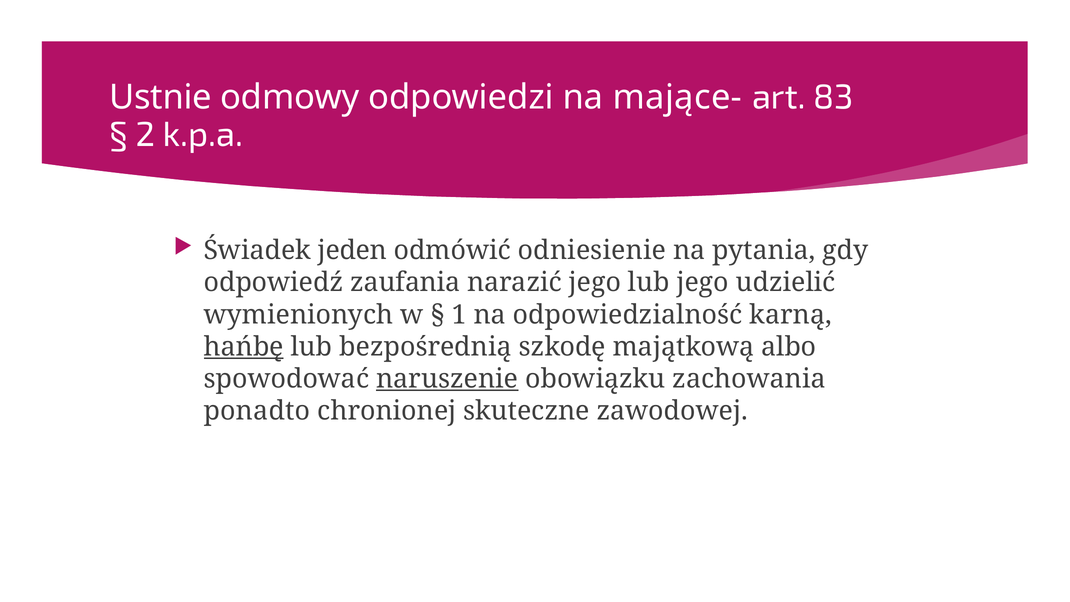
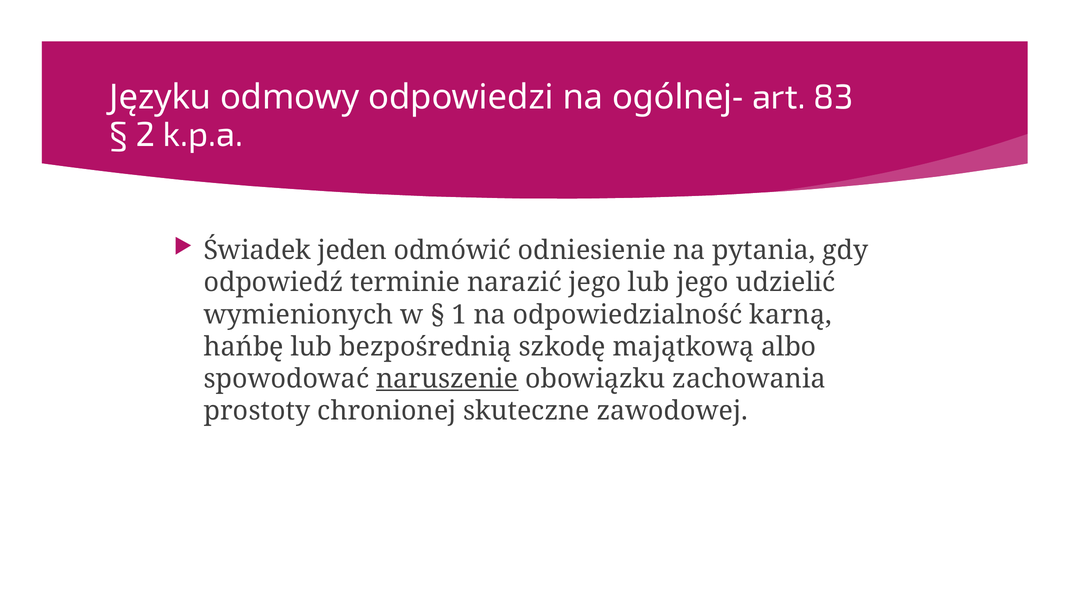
Ustnie: Ustnie -> Języku (160, 98)
mające-: mające- -> ogólnej- (678, 98)
zaufania: zaufania -> terminie (405, 283)
hańbę underline: present -> none (244, 347)
ponadto: ponadto -> prostoty (257, 411)
